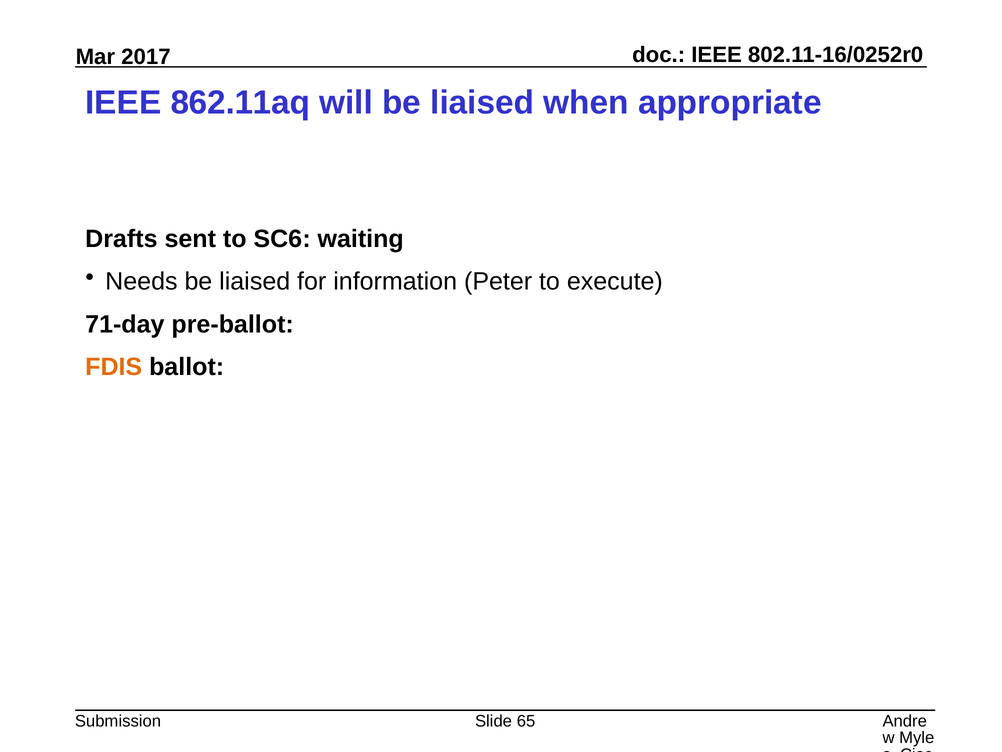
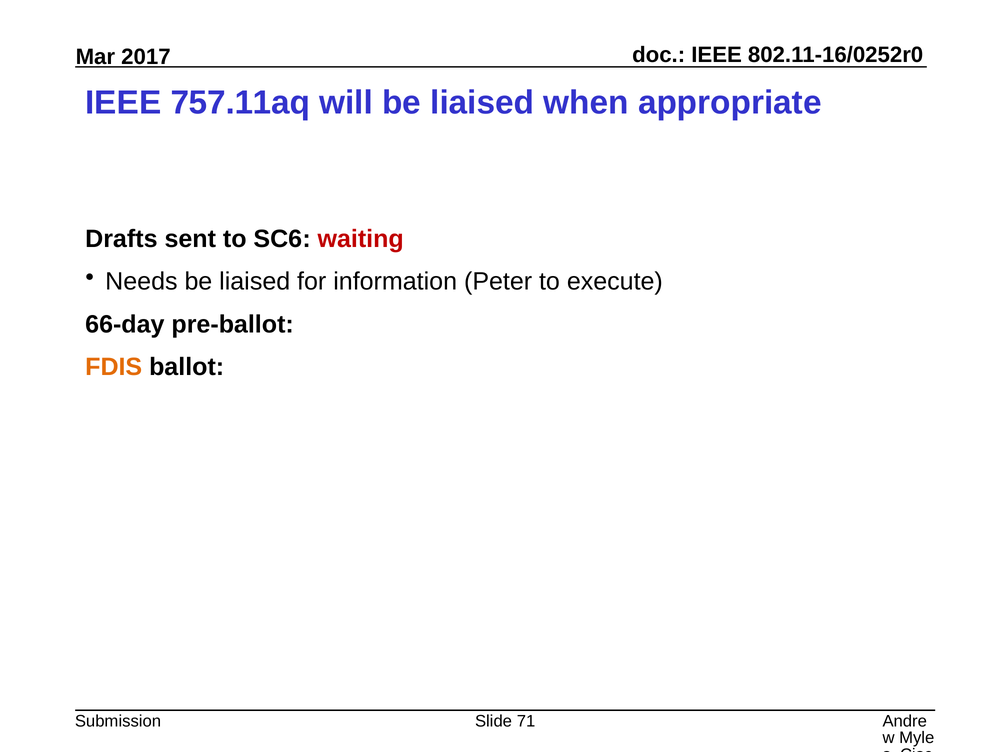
862.11aq: 862.11aq -> 757.11aq (240, 103)
waiting colour: black -> red (361, 239)
71-day: 71-day -> 66-day (125, 324)
65: 65 -> 71 (526, 721)
